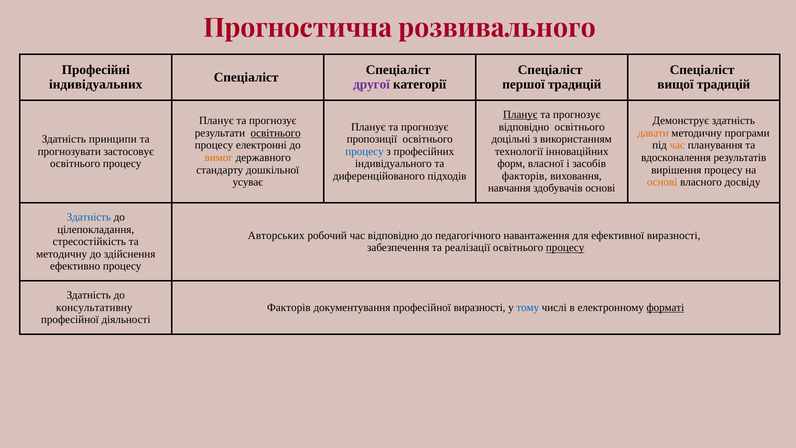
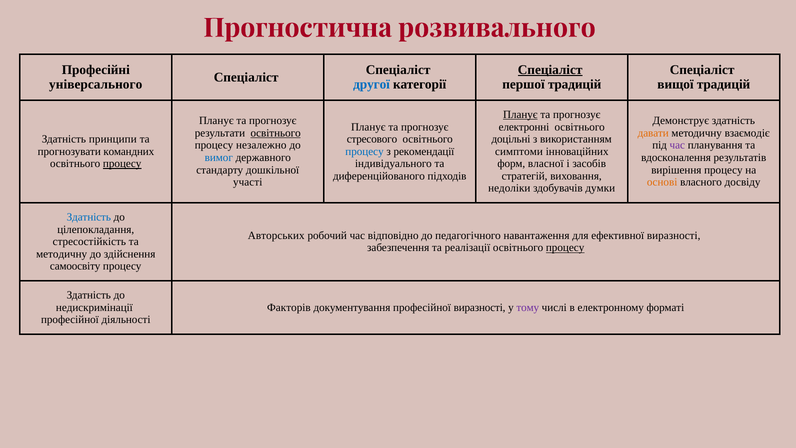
Спеціаліст underline: none -> present (550, 70)
індивідуальних: індивідуальних -> універсального (96, 84)
другої colour: purple -> blue (372, 84)
відповідно: відповідно -> електронні (524, 127)
програми: програми -> взаємодіє (747, 133)
пропозиції: пропозиції -> стресового (372, 139)
електронні: електронні -> незалежно (261, 145)
час colour: orange -> purple (677, 145)
застосовує: застосовує -> командних (129, 151)
професійних: професійних -> рекомендації (424, 151)
технології: технології -> симптоми (519, 151)
вимог colour: orange -> blue (219, 157)
процесу underline: none -> present (122, 164)
факторів: факторів -> стратегій (525, 176)
усуває: усуває -> участі (248, 182)
навчання: навчання -> недоліки (509, 188)
здобувачів основі: основі -> думки (600, 188)
ефективно: ефективно -> самоосвіту (75, 266)
консультативну: консультативну -> недискримінації (94, 307)
тому colour: blue -> purple (528, 307)
форматі underline: present -> none (665, 307)
